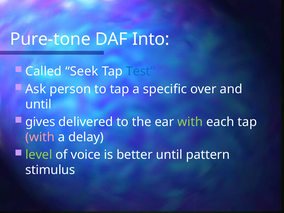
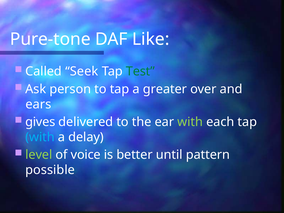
Into: Into -> Like (151, 39)
Test colour: blue -> green (140, 71)
specific: specific -> greater (165, 89)
until: until -> ears (38, 104)
with colour: pink -> light blue (40, 137)
stimulus: stimulus -> possible (50, 170)
